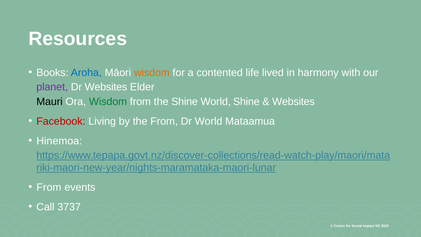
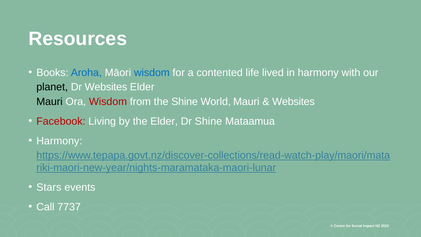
wisdom colour: orange -> blue (152, 73)
planet colour: purple -> black (52, 87)
Wisdom colour: green -> red (108, 101)
World Shine: Shine -> Mauri (246, 101)
the From: From -> Elder (164, 121)
Dr World: World -> Shine (208, 121)
Hinemoa: Hinemoa -> Harmony (59, 141)
From: From -> Stars (49, 187)
3737: 3737 -> 7737 (69, 207)
